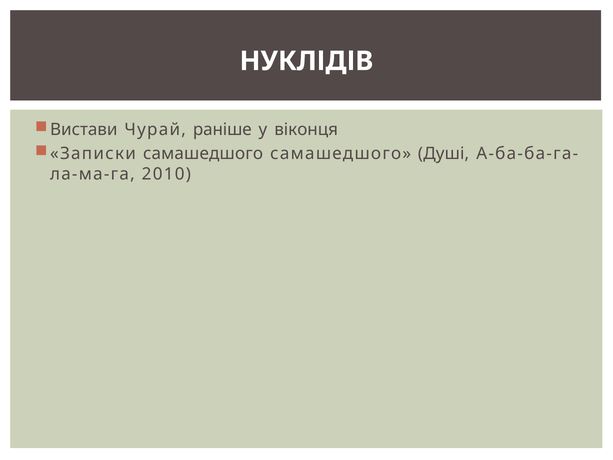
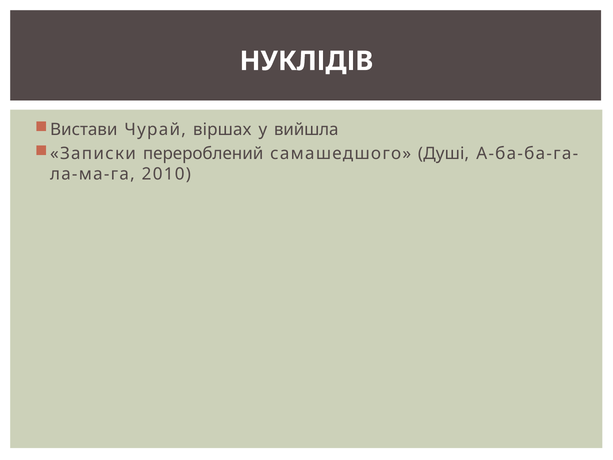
раніше: раніше -> віршах (222, 130)
віконця: віконця -> вийшла (306, 130)
Записки самашедшого: самашедшого -> перероблений (203, 154)
